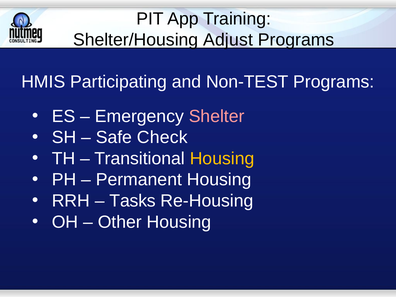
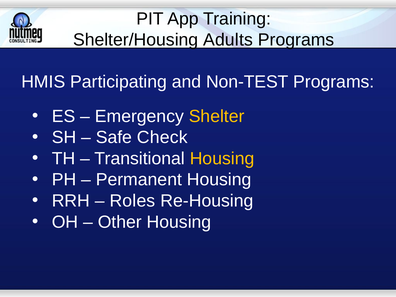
Adjust: Adjust -> Adults (228, 40)
Shelter colour: pink -> yellow (217, 116)
Tasks: Tasks -> Roles (132, 201)
